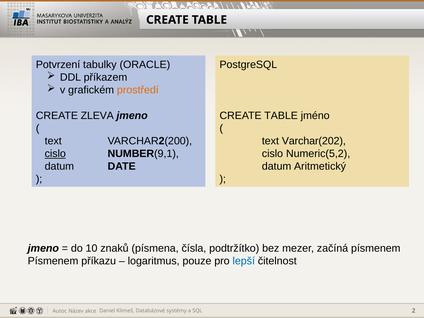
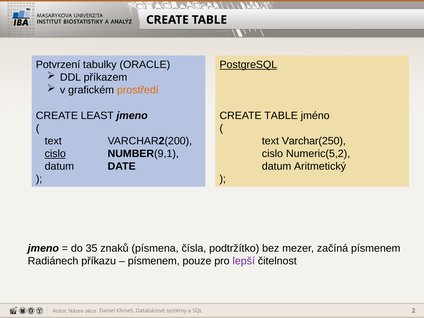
PostgreSQL underline: none -> present (248, 65)
ZLEVA: ZLEVA -> LEAST (97, 116)
Varchar(202: Varchar(202 -> Varchar(250 (314, 141)
10: 10 -> 35 (92, 248)
Písmenem: Písmenem -> Radiánech (53, 261)
logaritmus: logaritmus -> písmenem (154, 261)
lepší colour: blue -> purple (244, 261)
